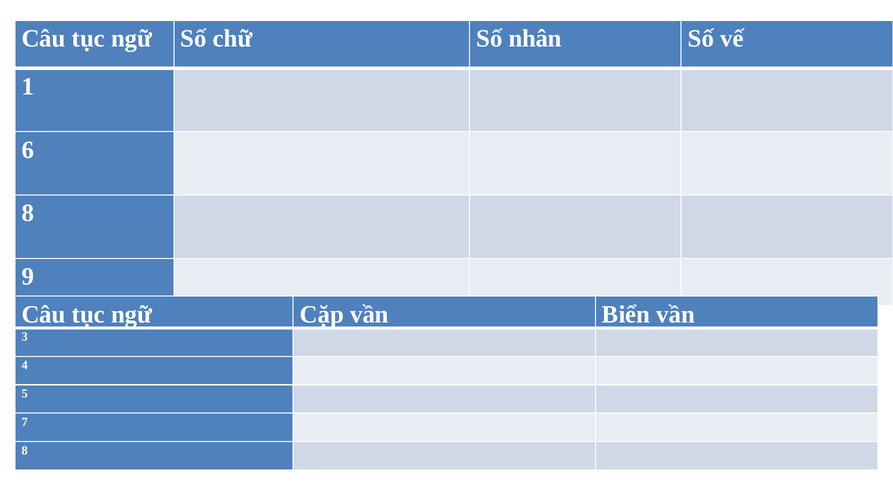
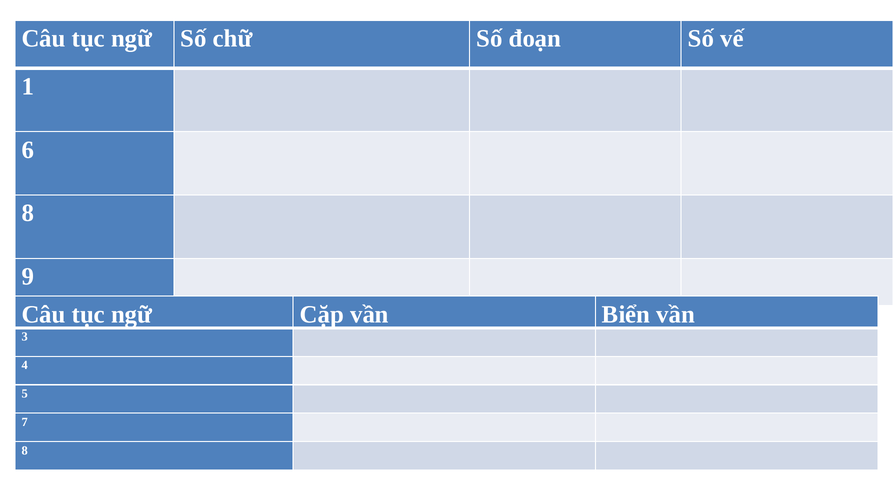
nhân: nhân -> đoạn (535, 39)
